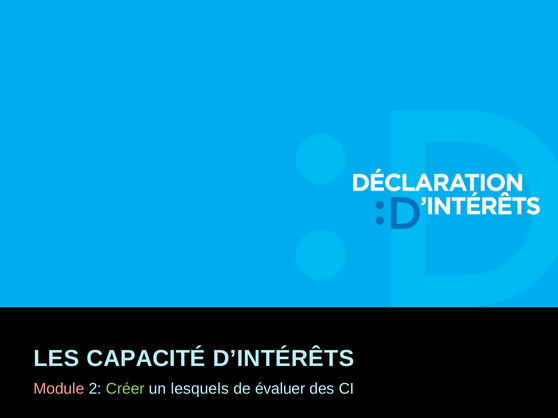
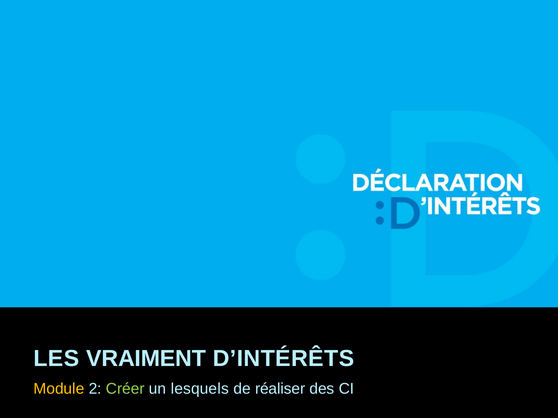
CAPACITÉ: CAPACITÉ -> VRAIMENT (146, 359)
Module colour: pink -> yellow (59, 389)
évaluer: évaluer -> réaliser (280, 389)
